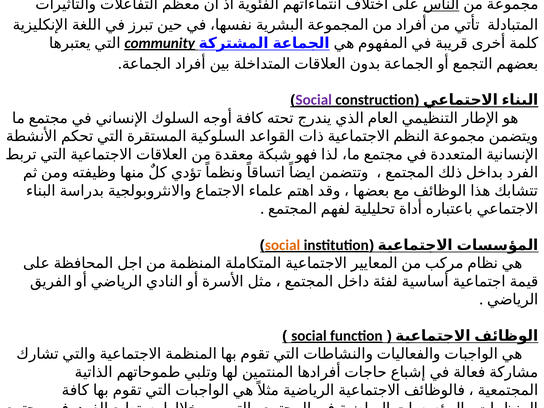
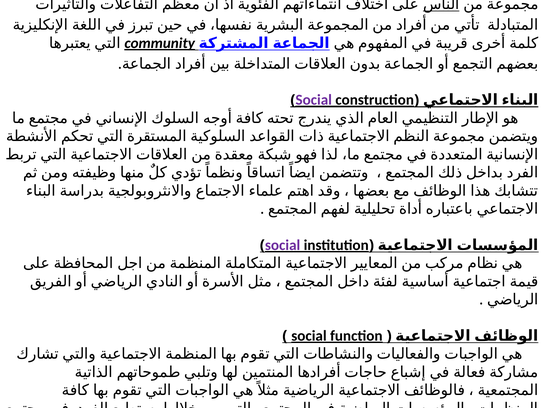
social colour: orange -> purple (283, 245)
